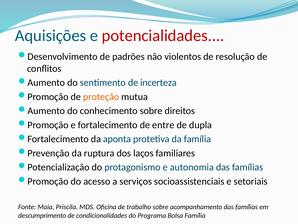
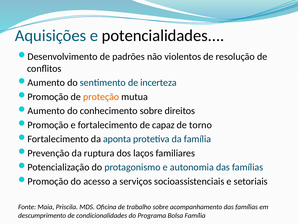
potencialidades colour: red -> black (163, 35)
entre: entre -> capaz (163, 125)
dupla: dupla -> torno (201, 125)
